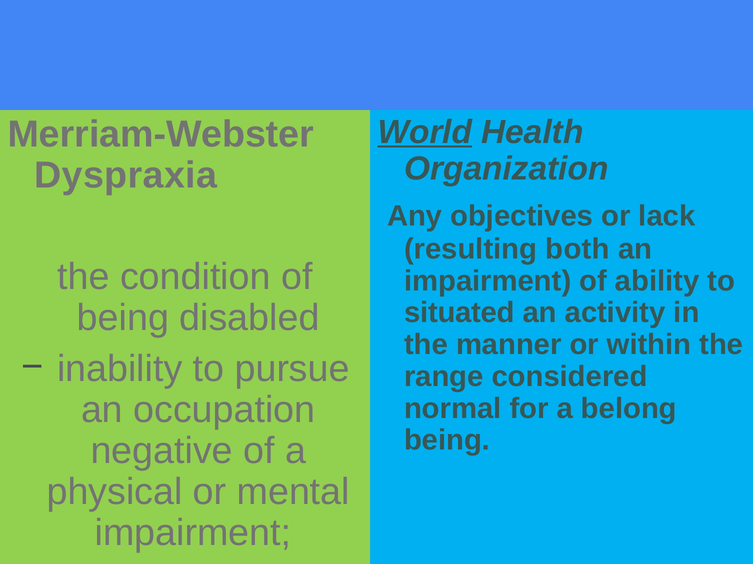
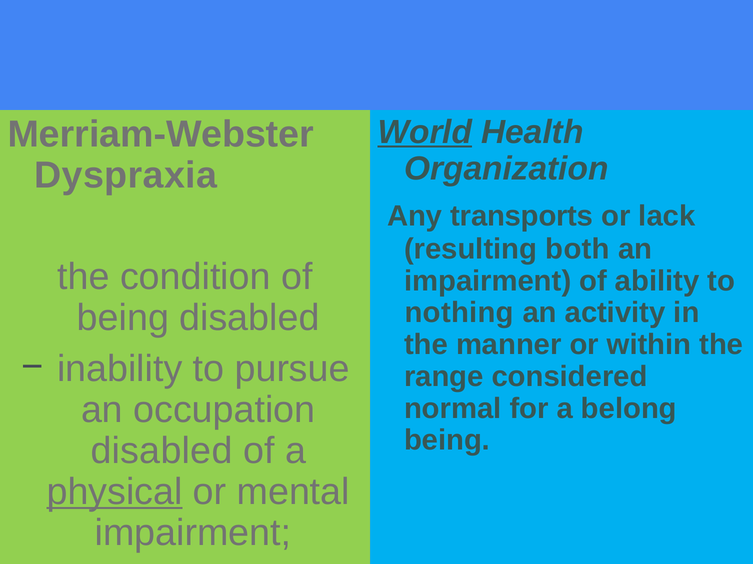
objectives: objectives -> transports (522, 216)
situated: situated -> nothing (459, 313)
negative: negative -> disabled (162, 451)
physical underline: none -> present (115, 493)
